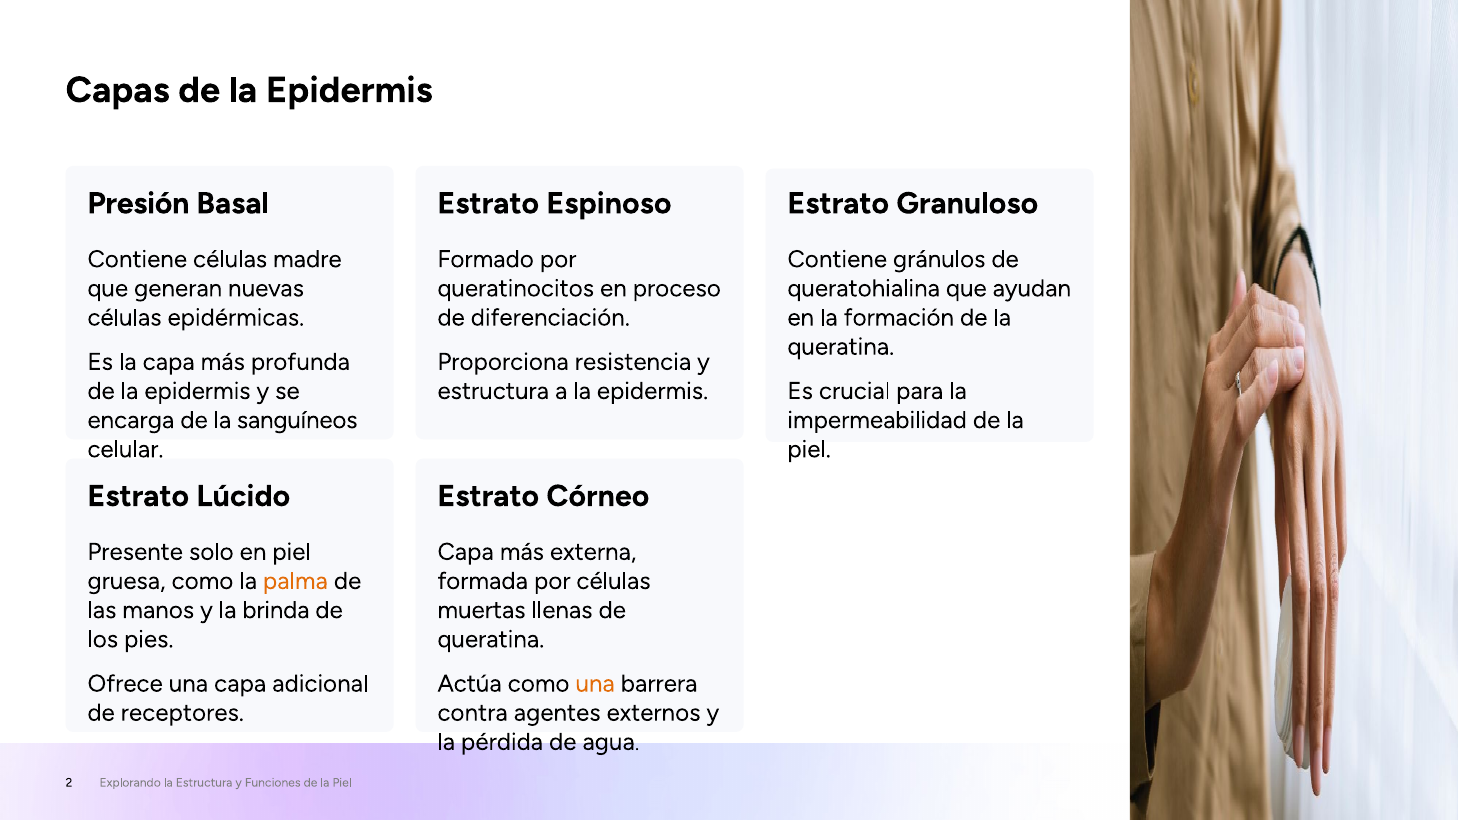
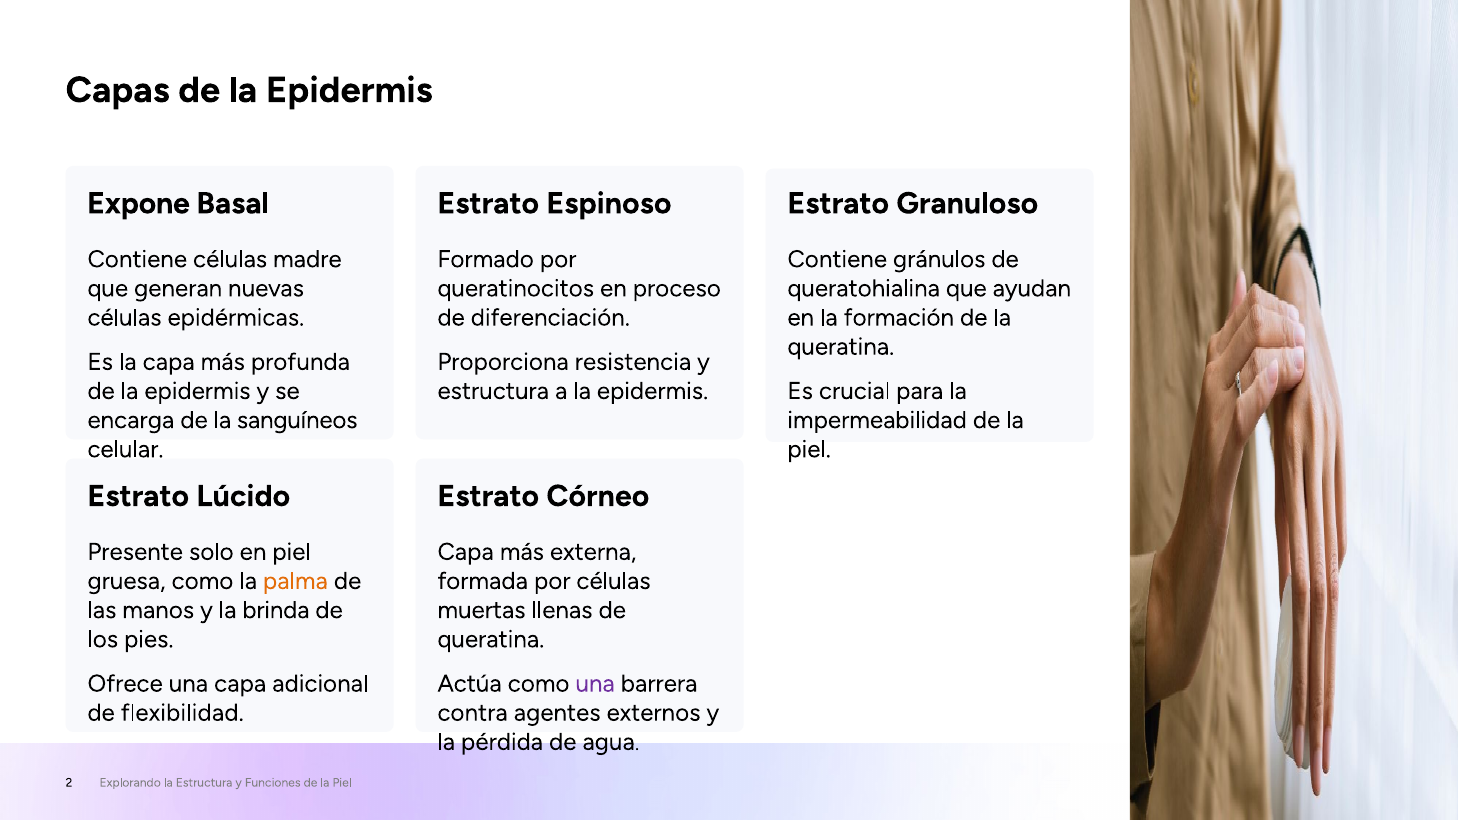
Presión: Presión -> Expone (138, 203)
una colour: orange -> purple (595, 684)
receptores: receptores -> flexibilidad (182, 713)
